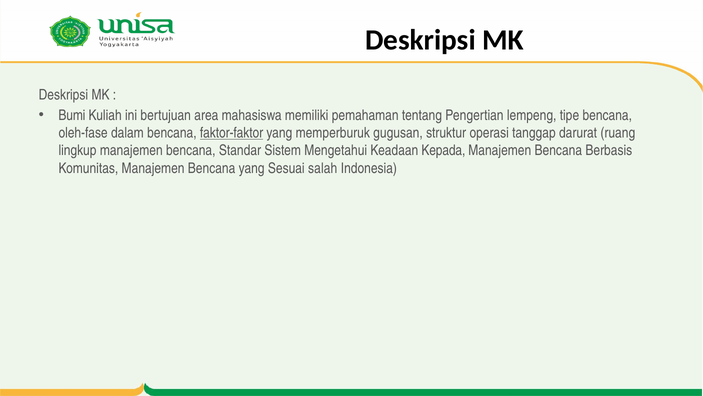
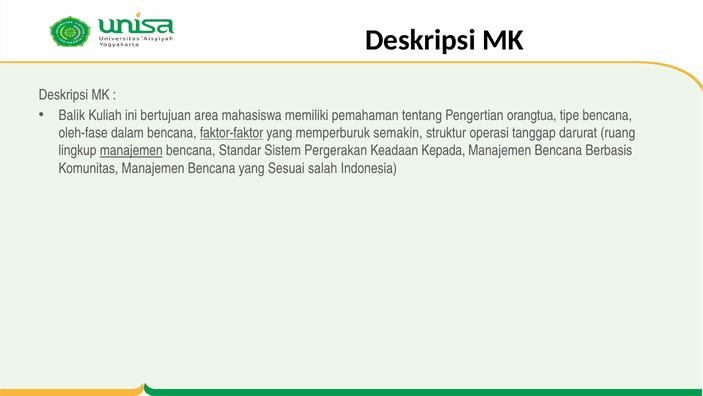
Bumi: Bumi -> Balik (72, 115)
lempeng: lempeng -> orangtua (532, 115)
gugusan: gugusan -> semakin (398, 133)
manajemen underline: none -> present (131, 150)
Mengetahui: Mengetahui -> Pergerakan (336, 150)
